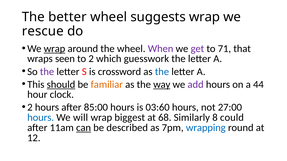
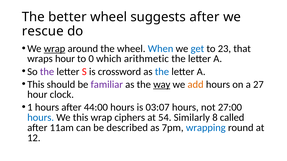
suggests wrap: wrap -> after (204, 17)
When colour: purple -> blue (161, 49)
get colour: purple -> blue (197, 49)
71: 71 -> 23 (224, 49)
wraps seen: seen -> hour (65, 59)
to 2: 2 -> 0 (91, 59)
guesswork: guesswork -> arithmetic (146, 59)
should underline: present -> none (61, 85)
familiar colour: orange -> purple (107, 85)
add colour: purple -> orange (196, 85)
44: 44 -> 27 (258, 85)
2: 2 -> 1 (30, 108)
85:00: 85:00 -> 44:00 (96, 108)
03:60: 03:60 -> 03:07 (158, 108)
We will: will -> this (81, 118)
biggest: biggest -> ciphers (130, 118)
68: 68 -> 54 (165, 118)
could: could -> called (232, 118)
can underline: present -> none (84, 128)
